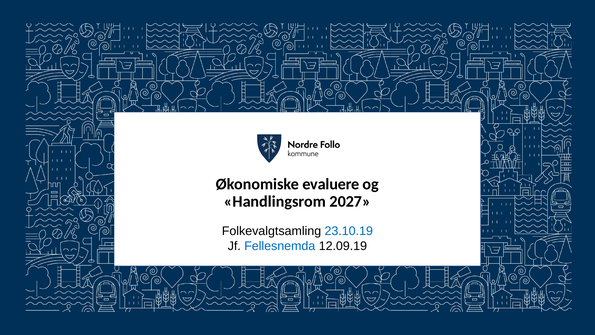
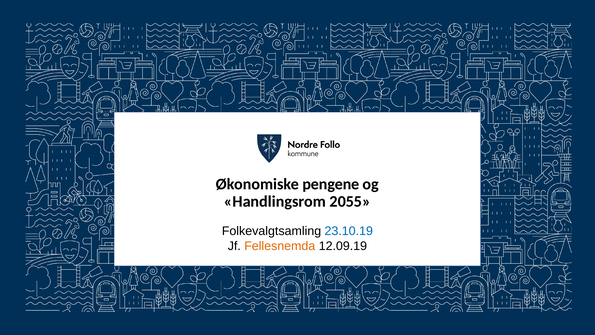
evaluere: evaluere -> pengene (331, 184)
2027: 2027 -> 2055 (350, 201)
Fellesnemda colour: blue -> orange (280, 246)
